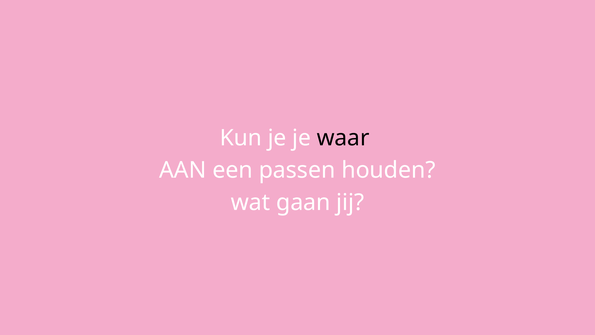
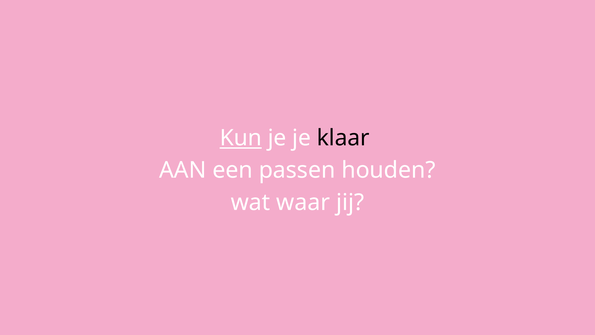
Kun underline: none -> present (241, 138)
waar: waar -> klaar (343, 138)
gaan: gaan -> waar (303, 202)
